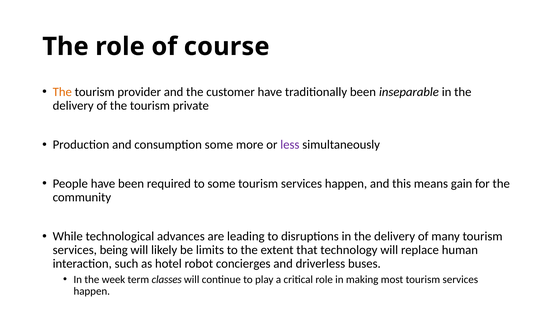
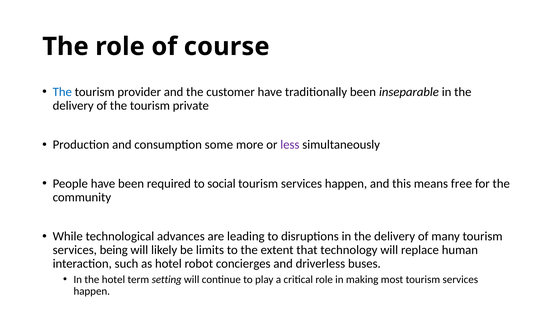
The colour: orange -> blue (62, 92)
to some: some -> social (221, 184)
gain: gain -> free (461, 184)
the week: week -> hotel (113, 280)
classes: classes -> setting (167, 280)
